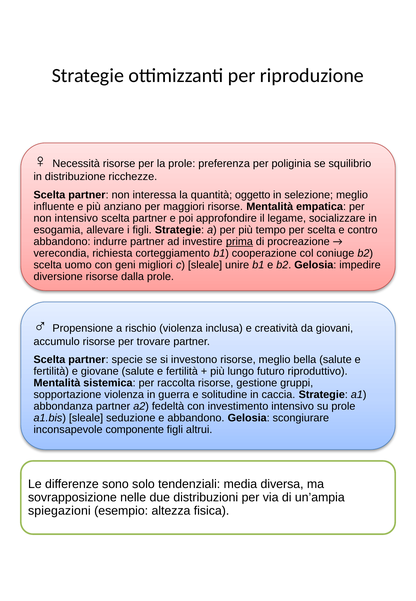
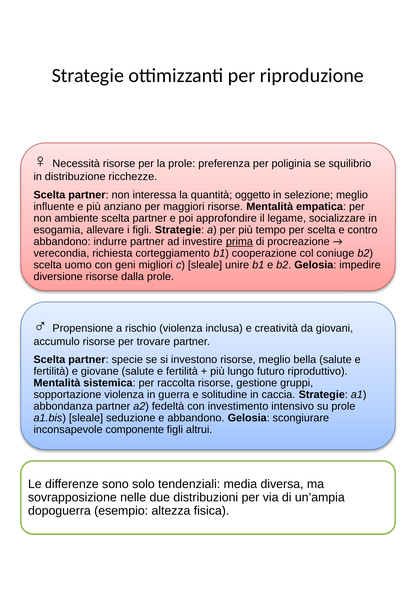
non intensivo: intensivo -> ambiente (76, 218)
spiegazioni: spiegazioni -> dopoguerra (59, 511)
